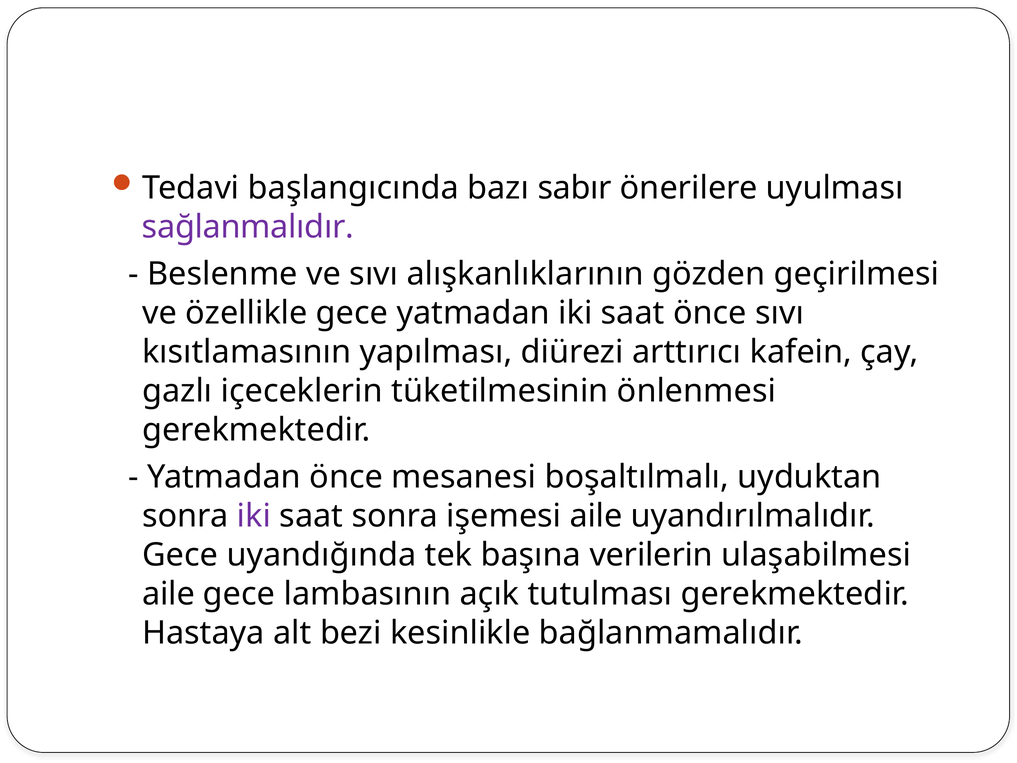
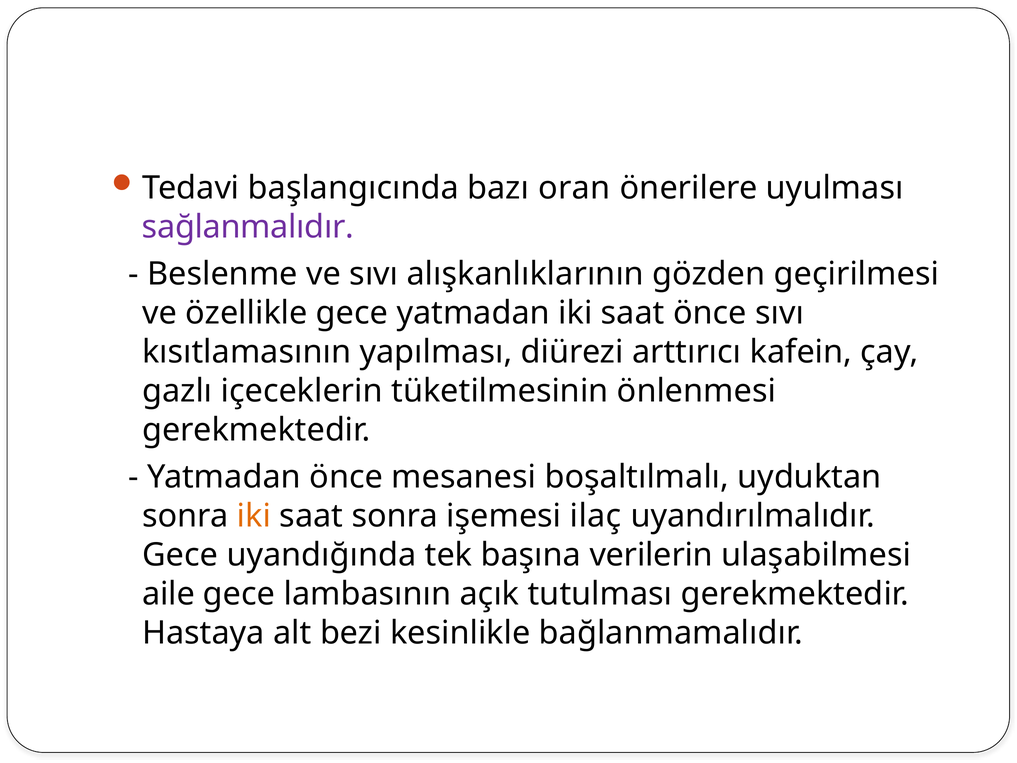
sabır: sabır -> oran (574, 188)
iki colour: purple -> orange (254, 516)
işemesi aile: aile -> ilaç (596, 516)
